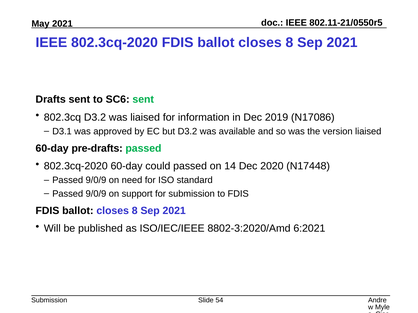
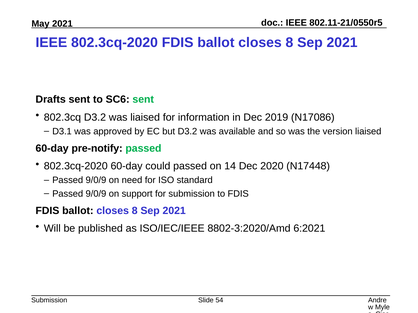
pre-drafts: pre-drafts -> pre-notify (97, 149)
